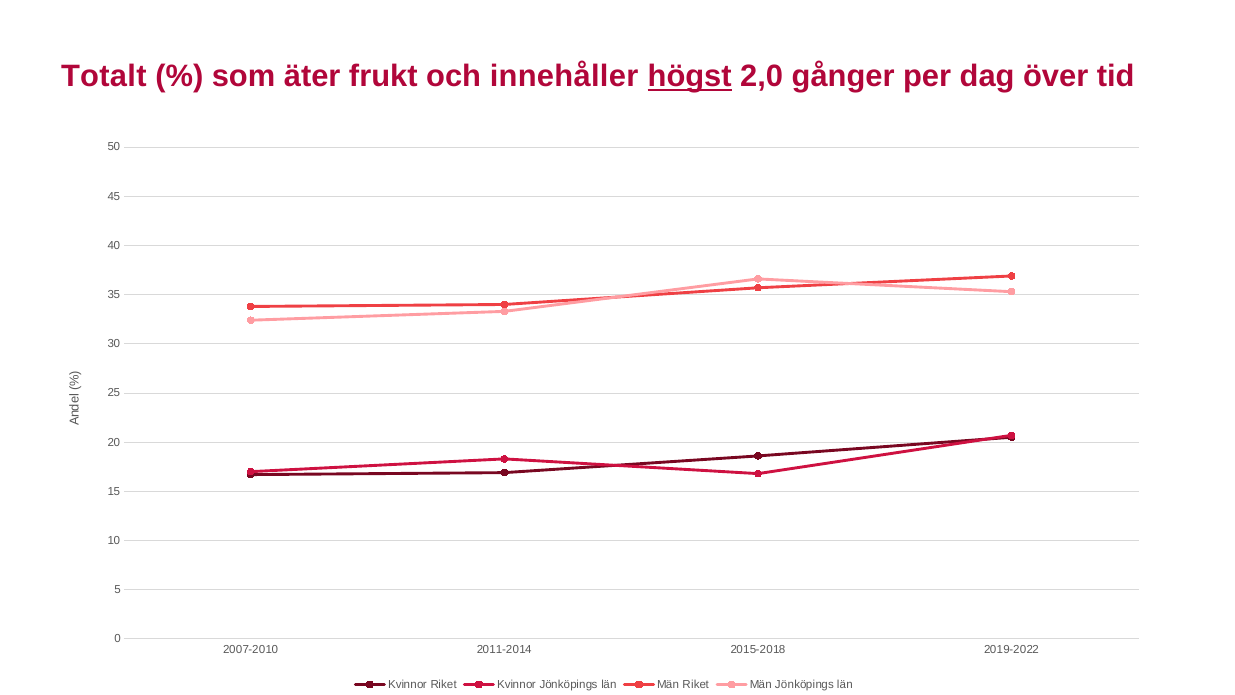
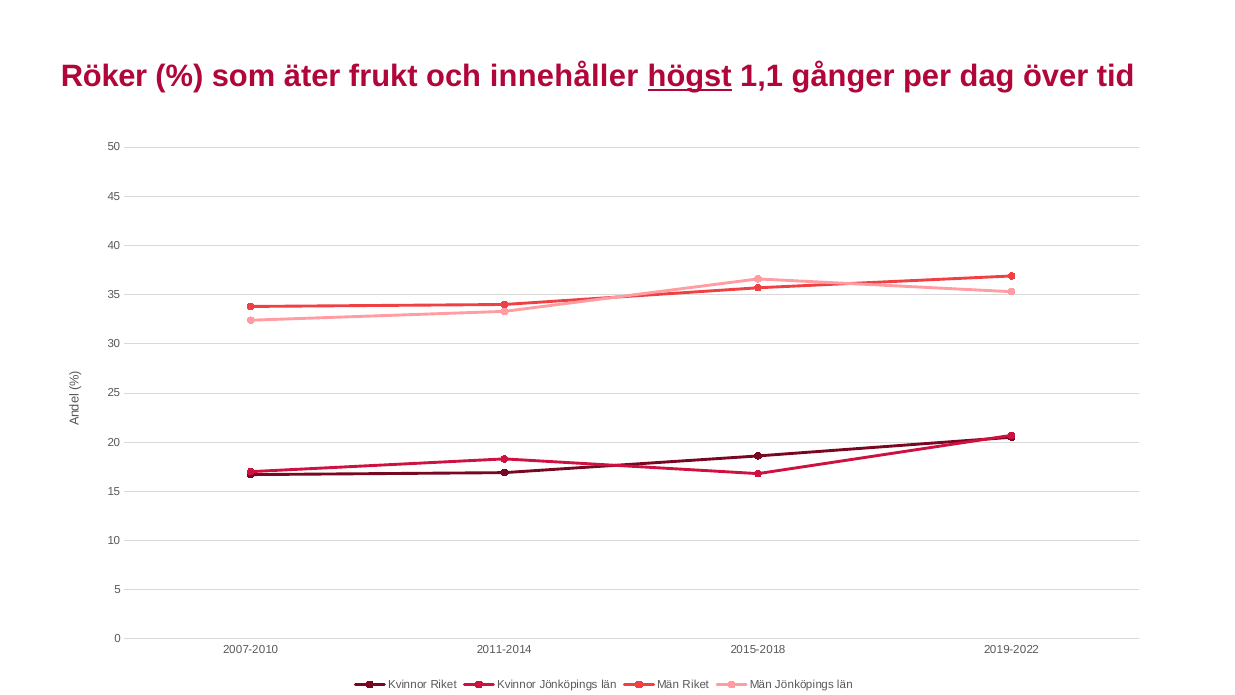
Totalt: Totalt -> Röker (104, 76)
2,0: 2,0 -> 1,1 (762, 76)
